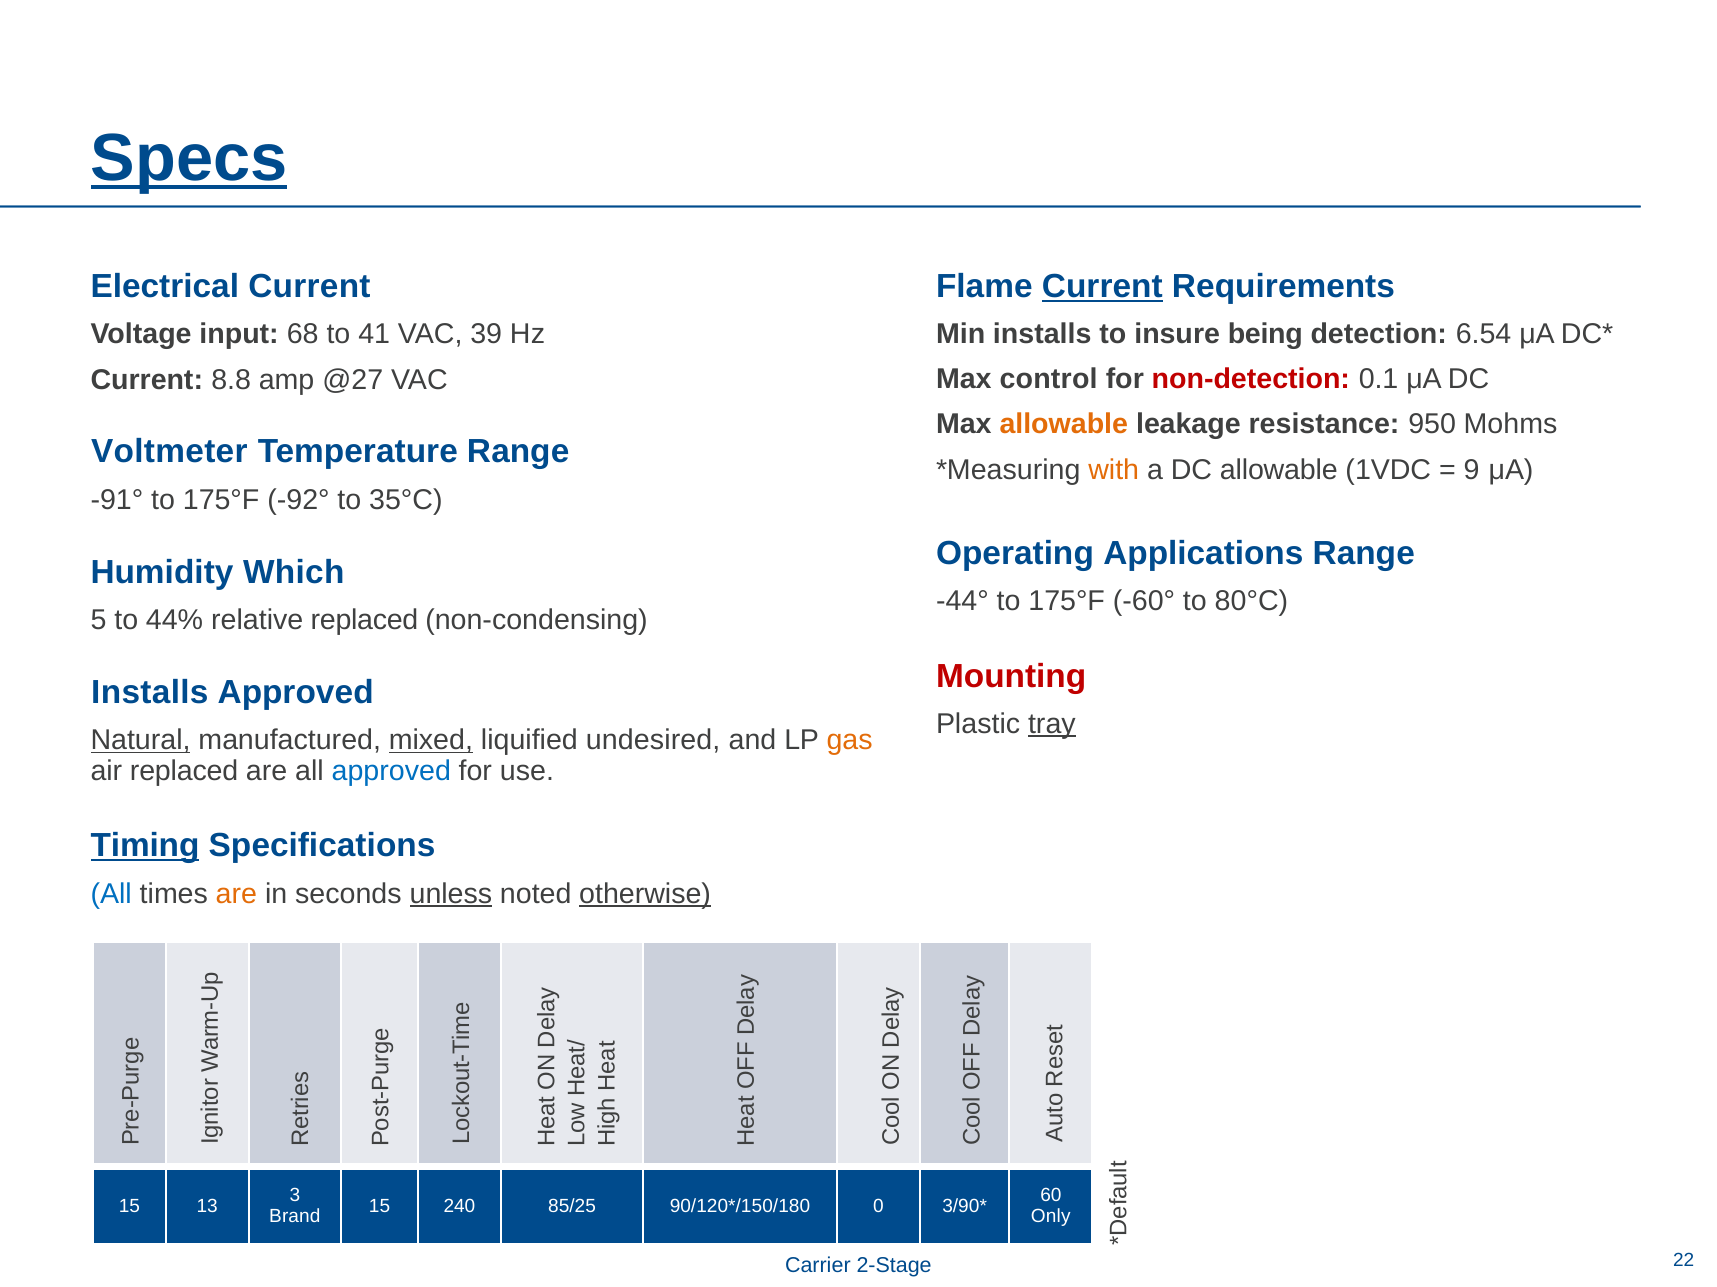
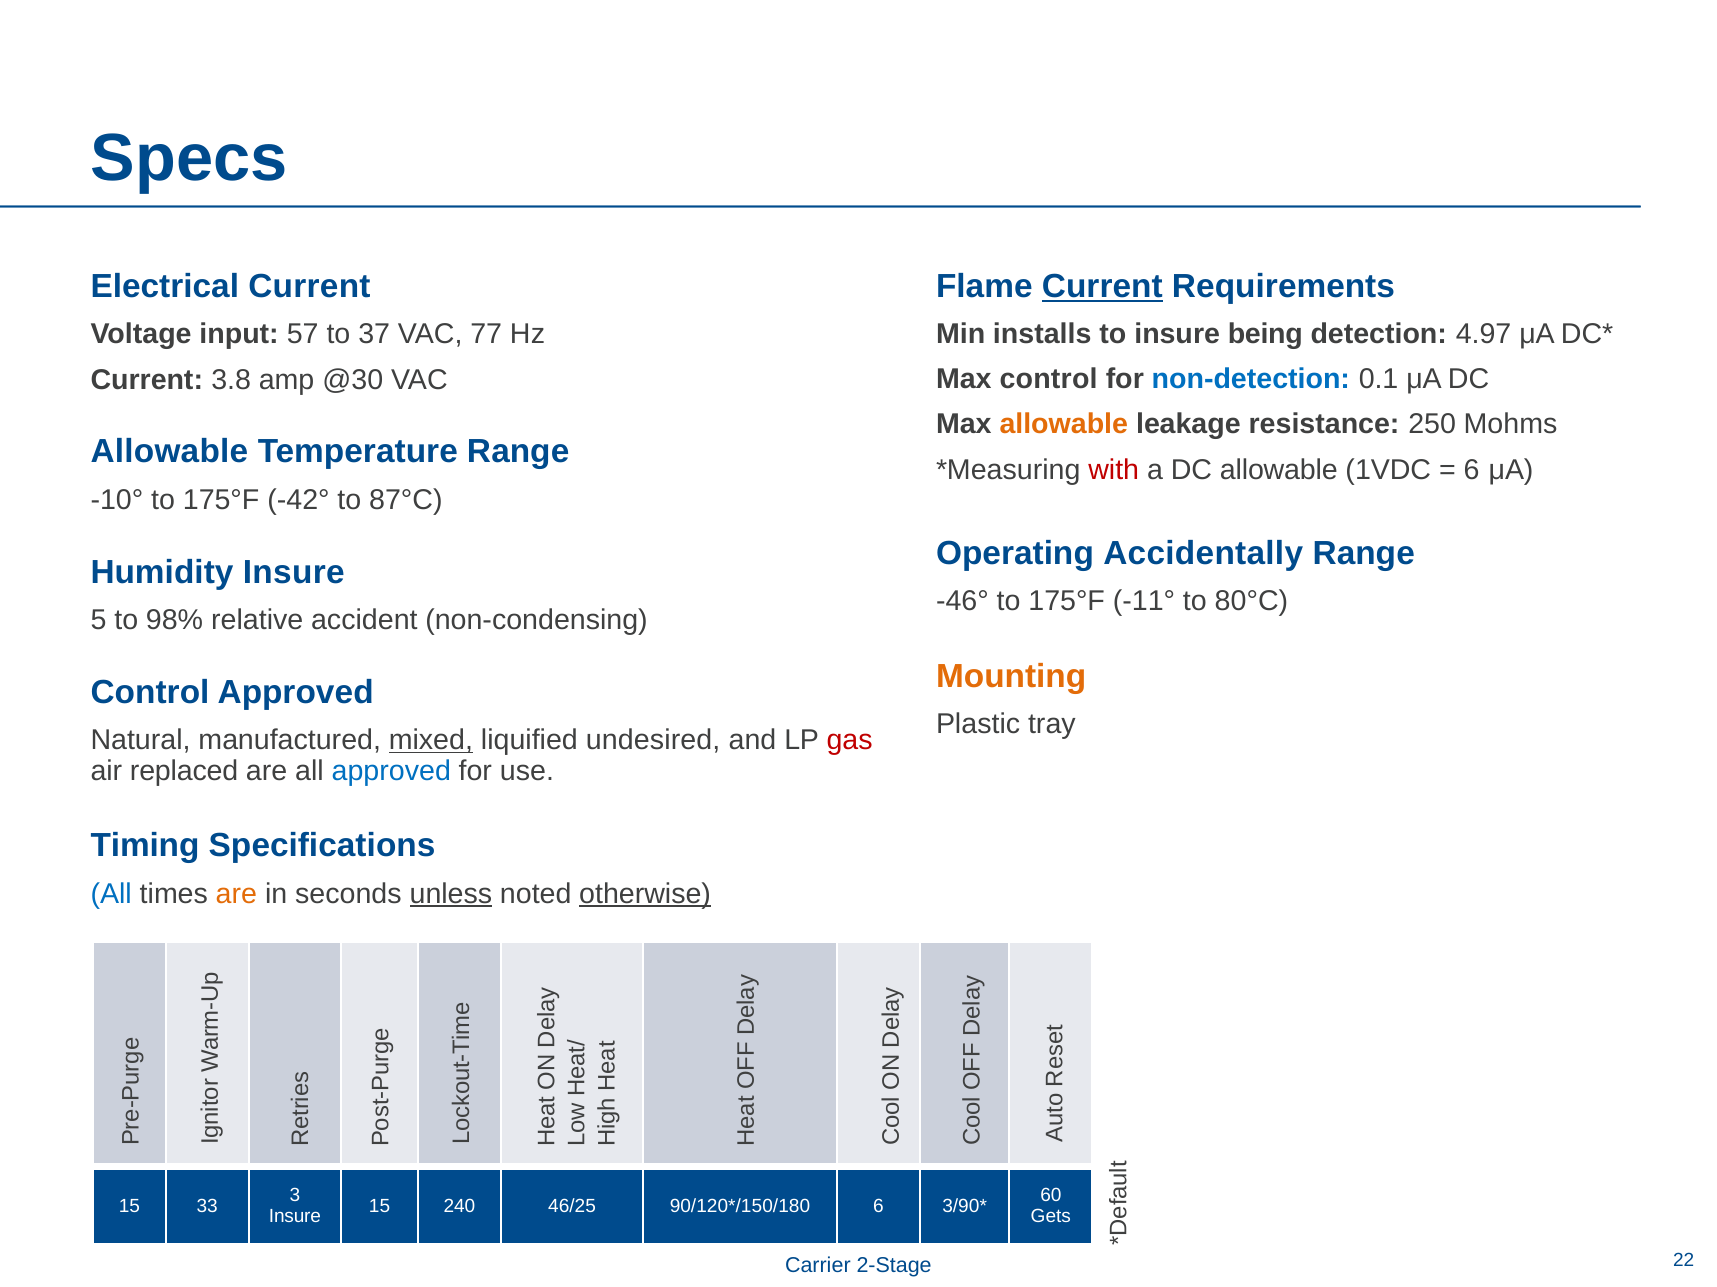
Specs underline: present -> none (189, 159)
6.54: 6.54 -> 4.97 (1484, 334)
68: 68 -> 57 (303, 335)
41: 41 -> 37 (374, 335)
39: 39 -> 77 (486, 335)
non-detection colour: red -> blue (1251, 380)
8.8: 8.8 -> 3.8 (231, 380)
@27: @27 -> @30 (353, 380)
950: 950 -> 250 (1432, 425)
Voltmeter: Voltmeter -> Allowable (169, 452)
with colour: orange -> red (1114, 470)
9: 9 -> 6 (1472, 470)
-91°: -91° -> -10° (117, 500)
-92°: -92° -> -42° (298, 500)
35°C: 35°C -> 87°C (406, 500)
Applications: Applications -> Accidentally (1203, 554)
Humidity Which: Which -> Insure (294, 572)
-44°: -44° -> -46° (962, 602)
-60°: -60° -> -11° (1144, 602)
44%: 44% -> 98% (175, 620)
relative replaced: replaced -> accident (364, 620)
Mounting colour: red -> orange (1011, 677)
Installs: Installs -> Control (150, 693)
tray underline: present -> none (1052, 724)
Natural underline: present -> none (141, 741)
gas colour: orange -> red (850, 741)
Timing underline: present -> none (145, 846)
13: 13 -> 33 (207, 1206)
85/25: 85/25 -> 46/25 (572, 1206)
0: 0 -> 6 (878, 1206)
Brand: Brand -> Insure (295, 1217)
Only: Only -> Gets (1051, 1217)
